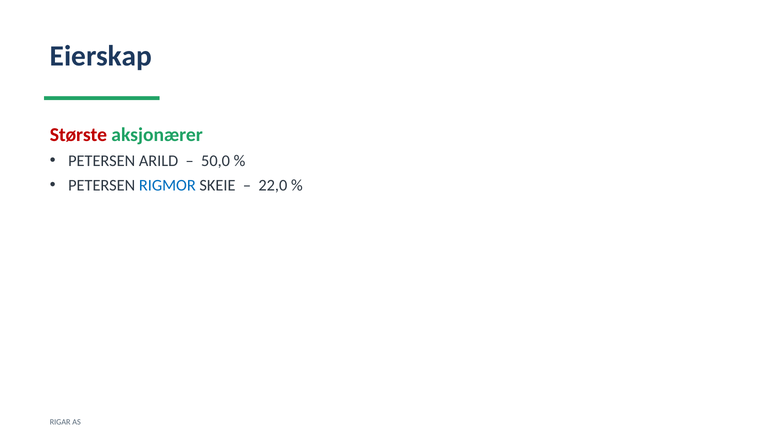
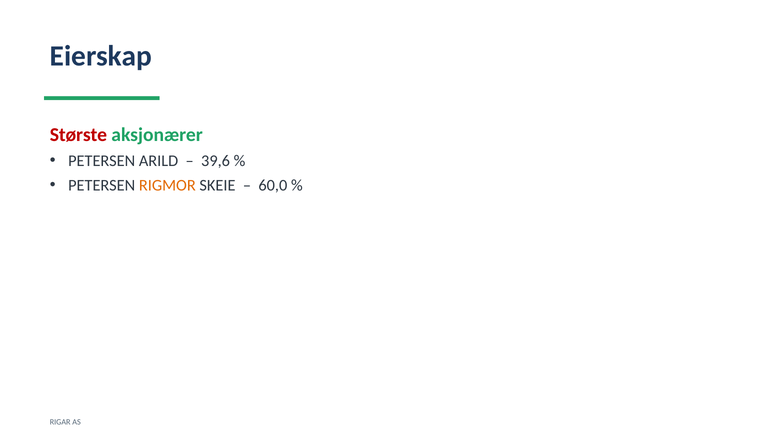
50,0: 50,0 -> 39,6 (216, 161)
RIGMOR colour: blue -> orange (167, 185)
22,0: 22,0 -> 60,0 (273, 185)
